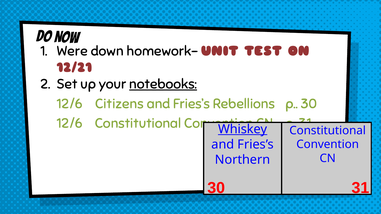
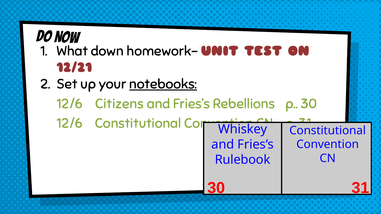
Were: Were -> What (72, 51)
Whiskey underline: present -> none (243, 129)
Northern: Northern -> Rulebook (243, 160)
